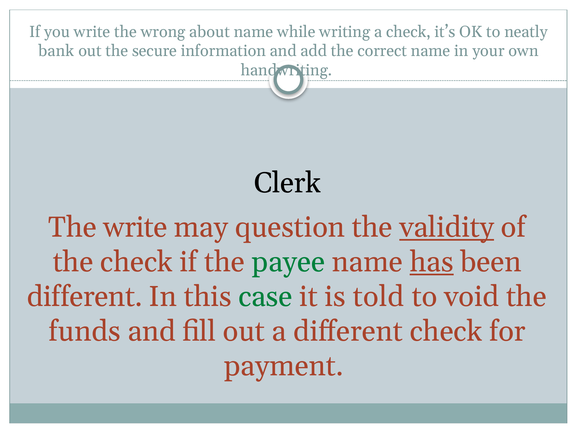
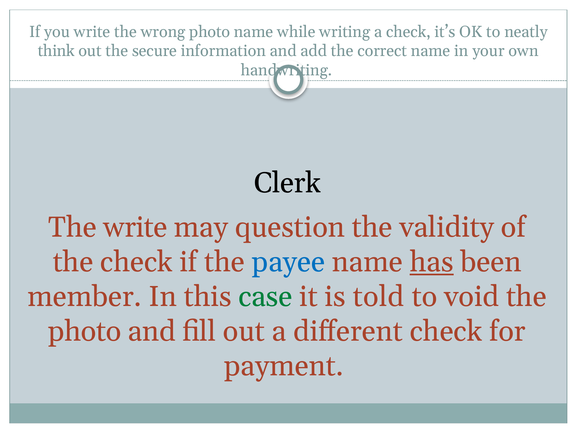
wrong about: about -> photo (210, 32)
bank: bank -> think (56, 51)
validity underline: present -> none (447, 227)
payee colour: green -> blue (288, 262)
different: different -> member (85, 296)
funds: funds -> photo (85, 331)
